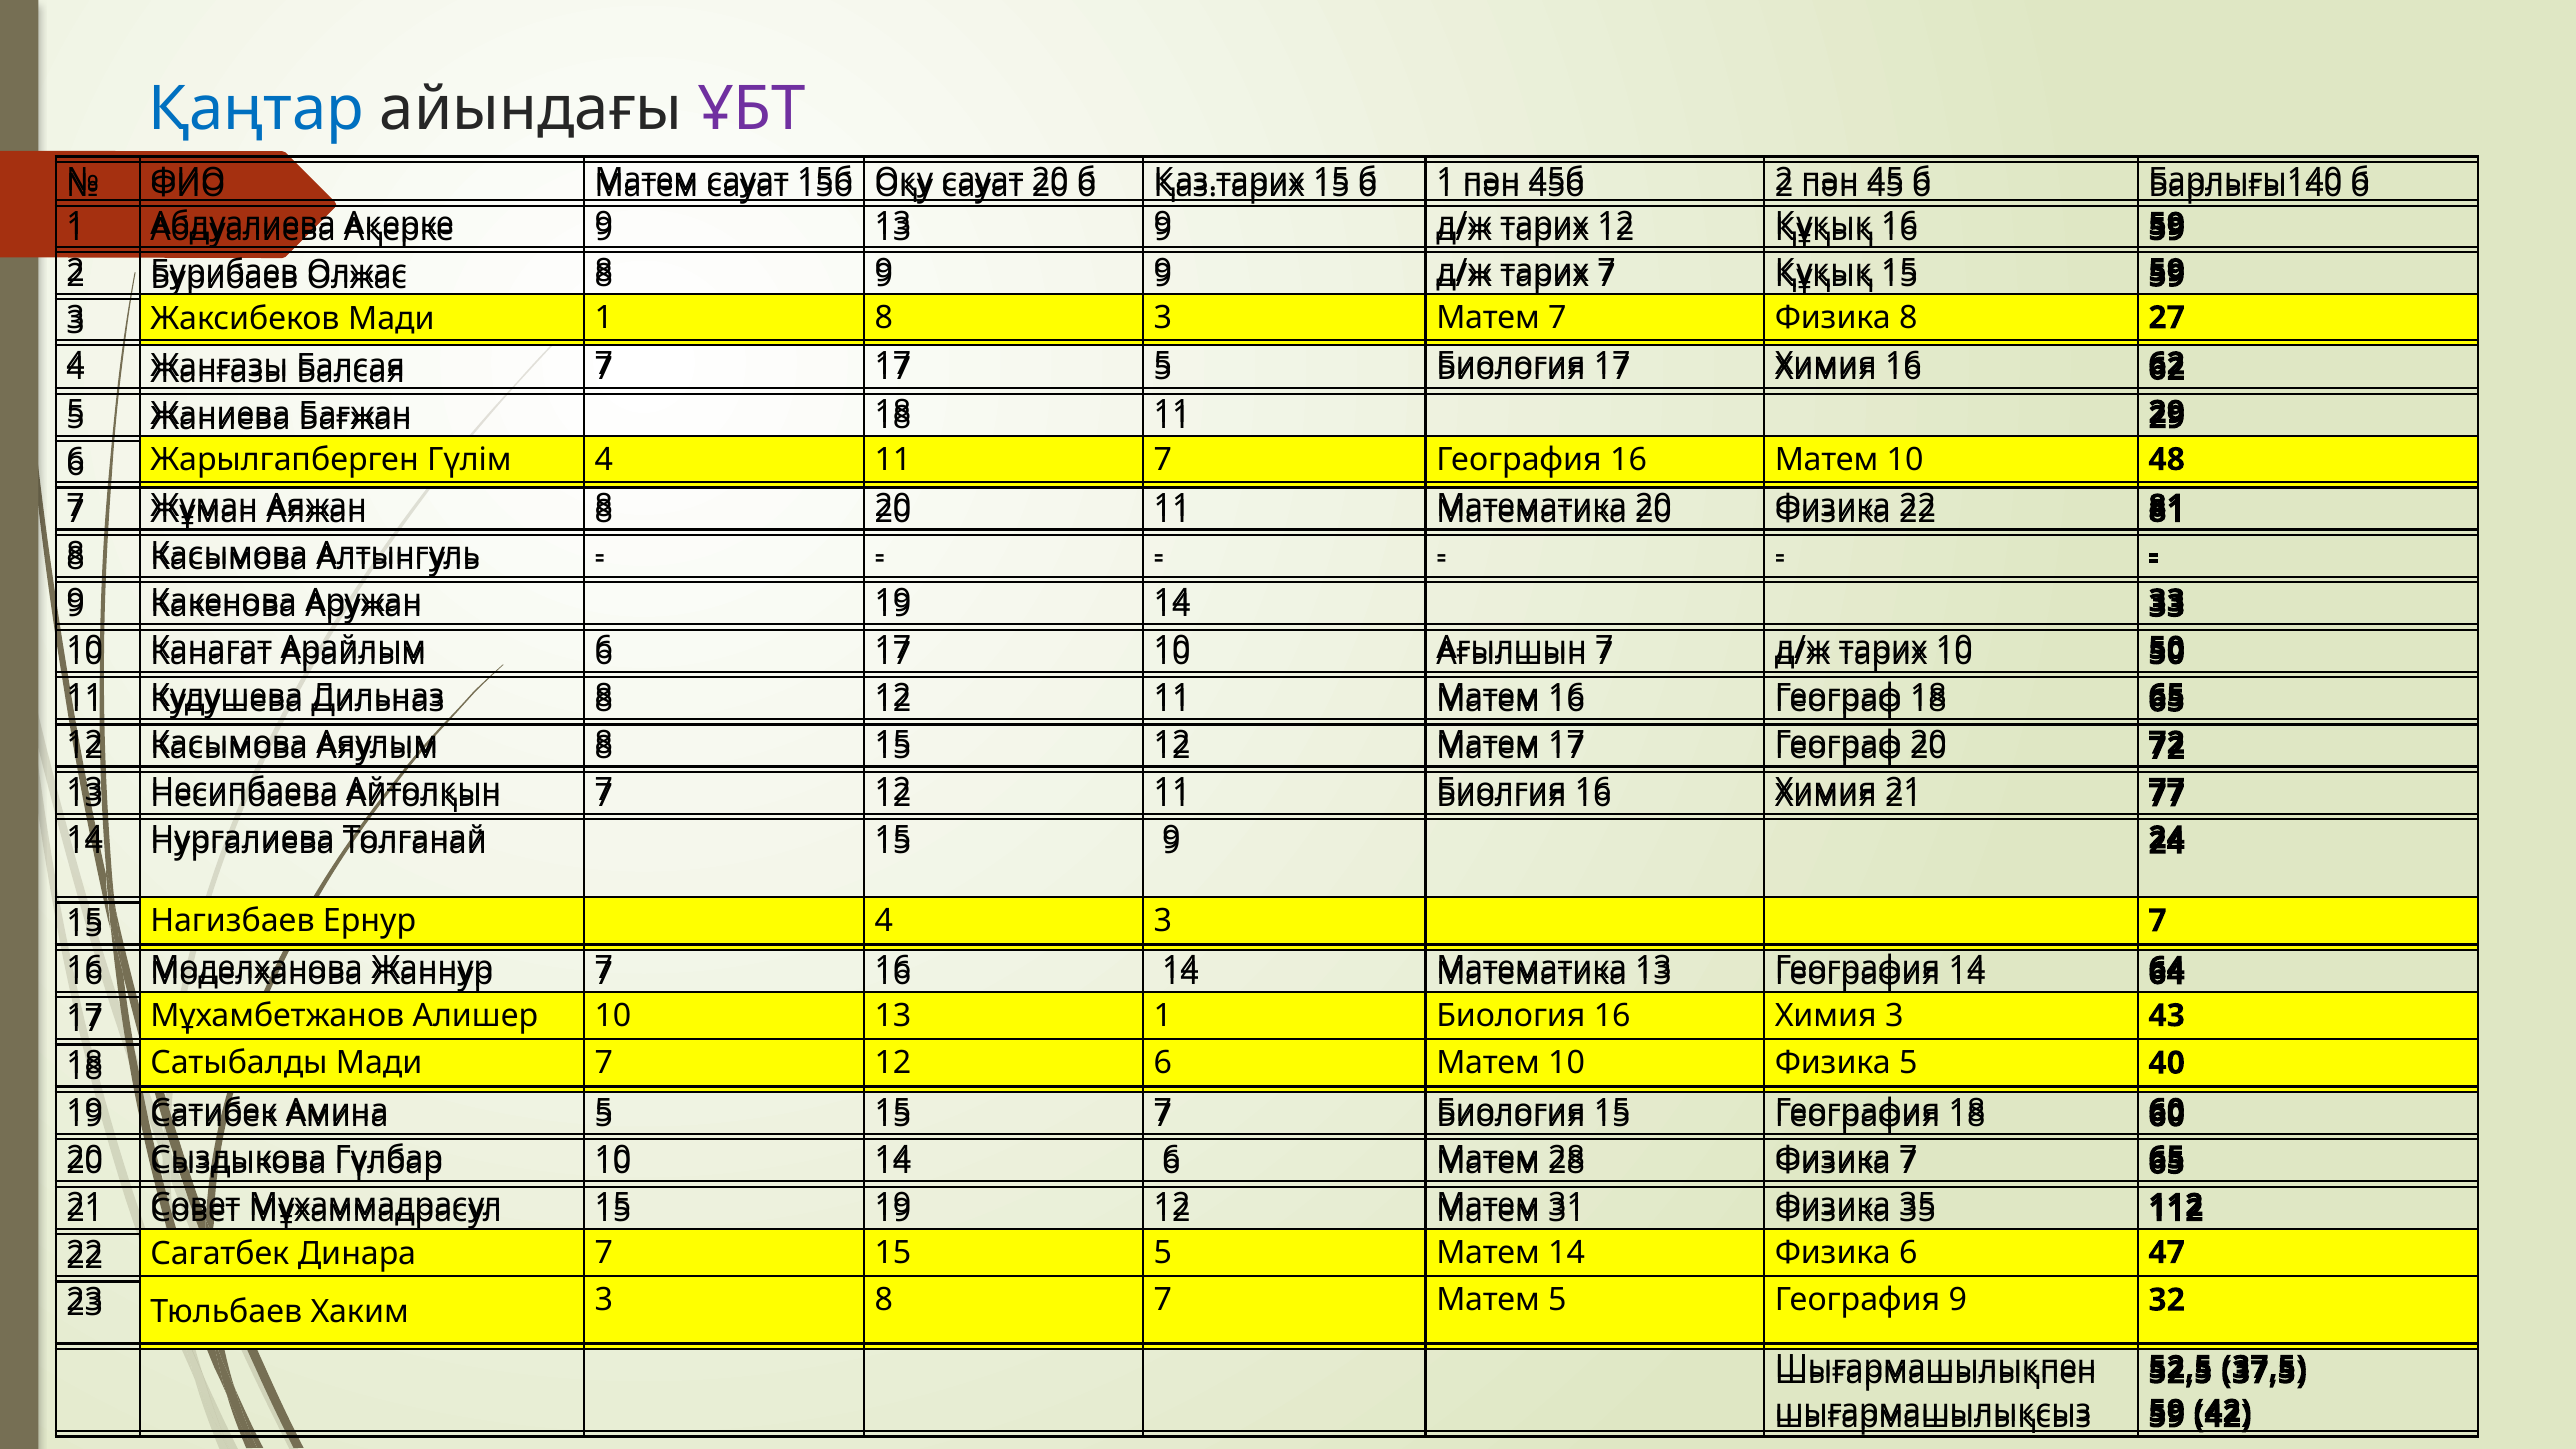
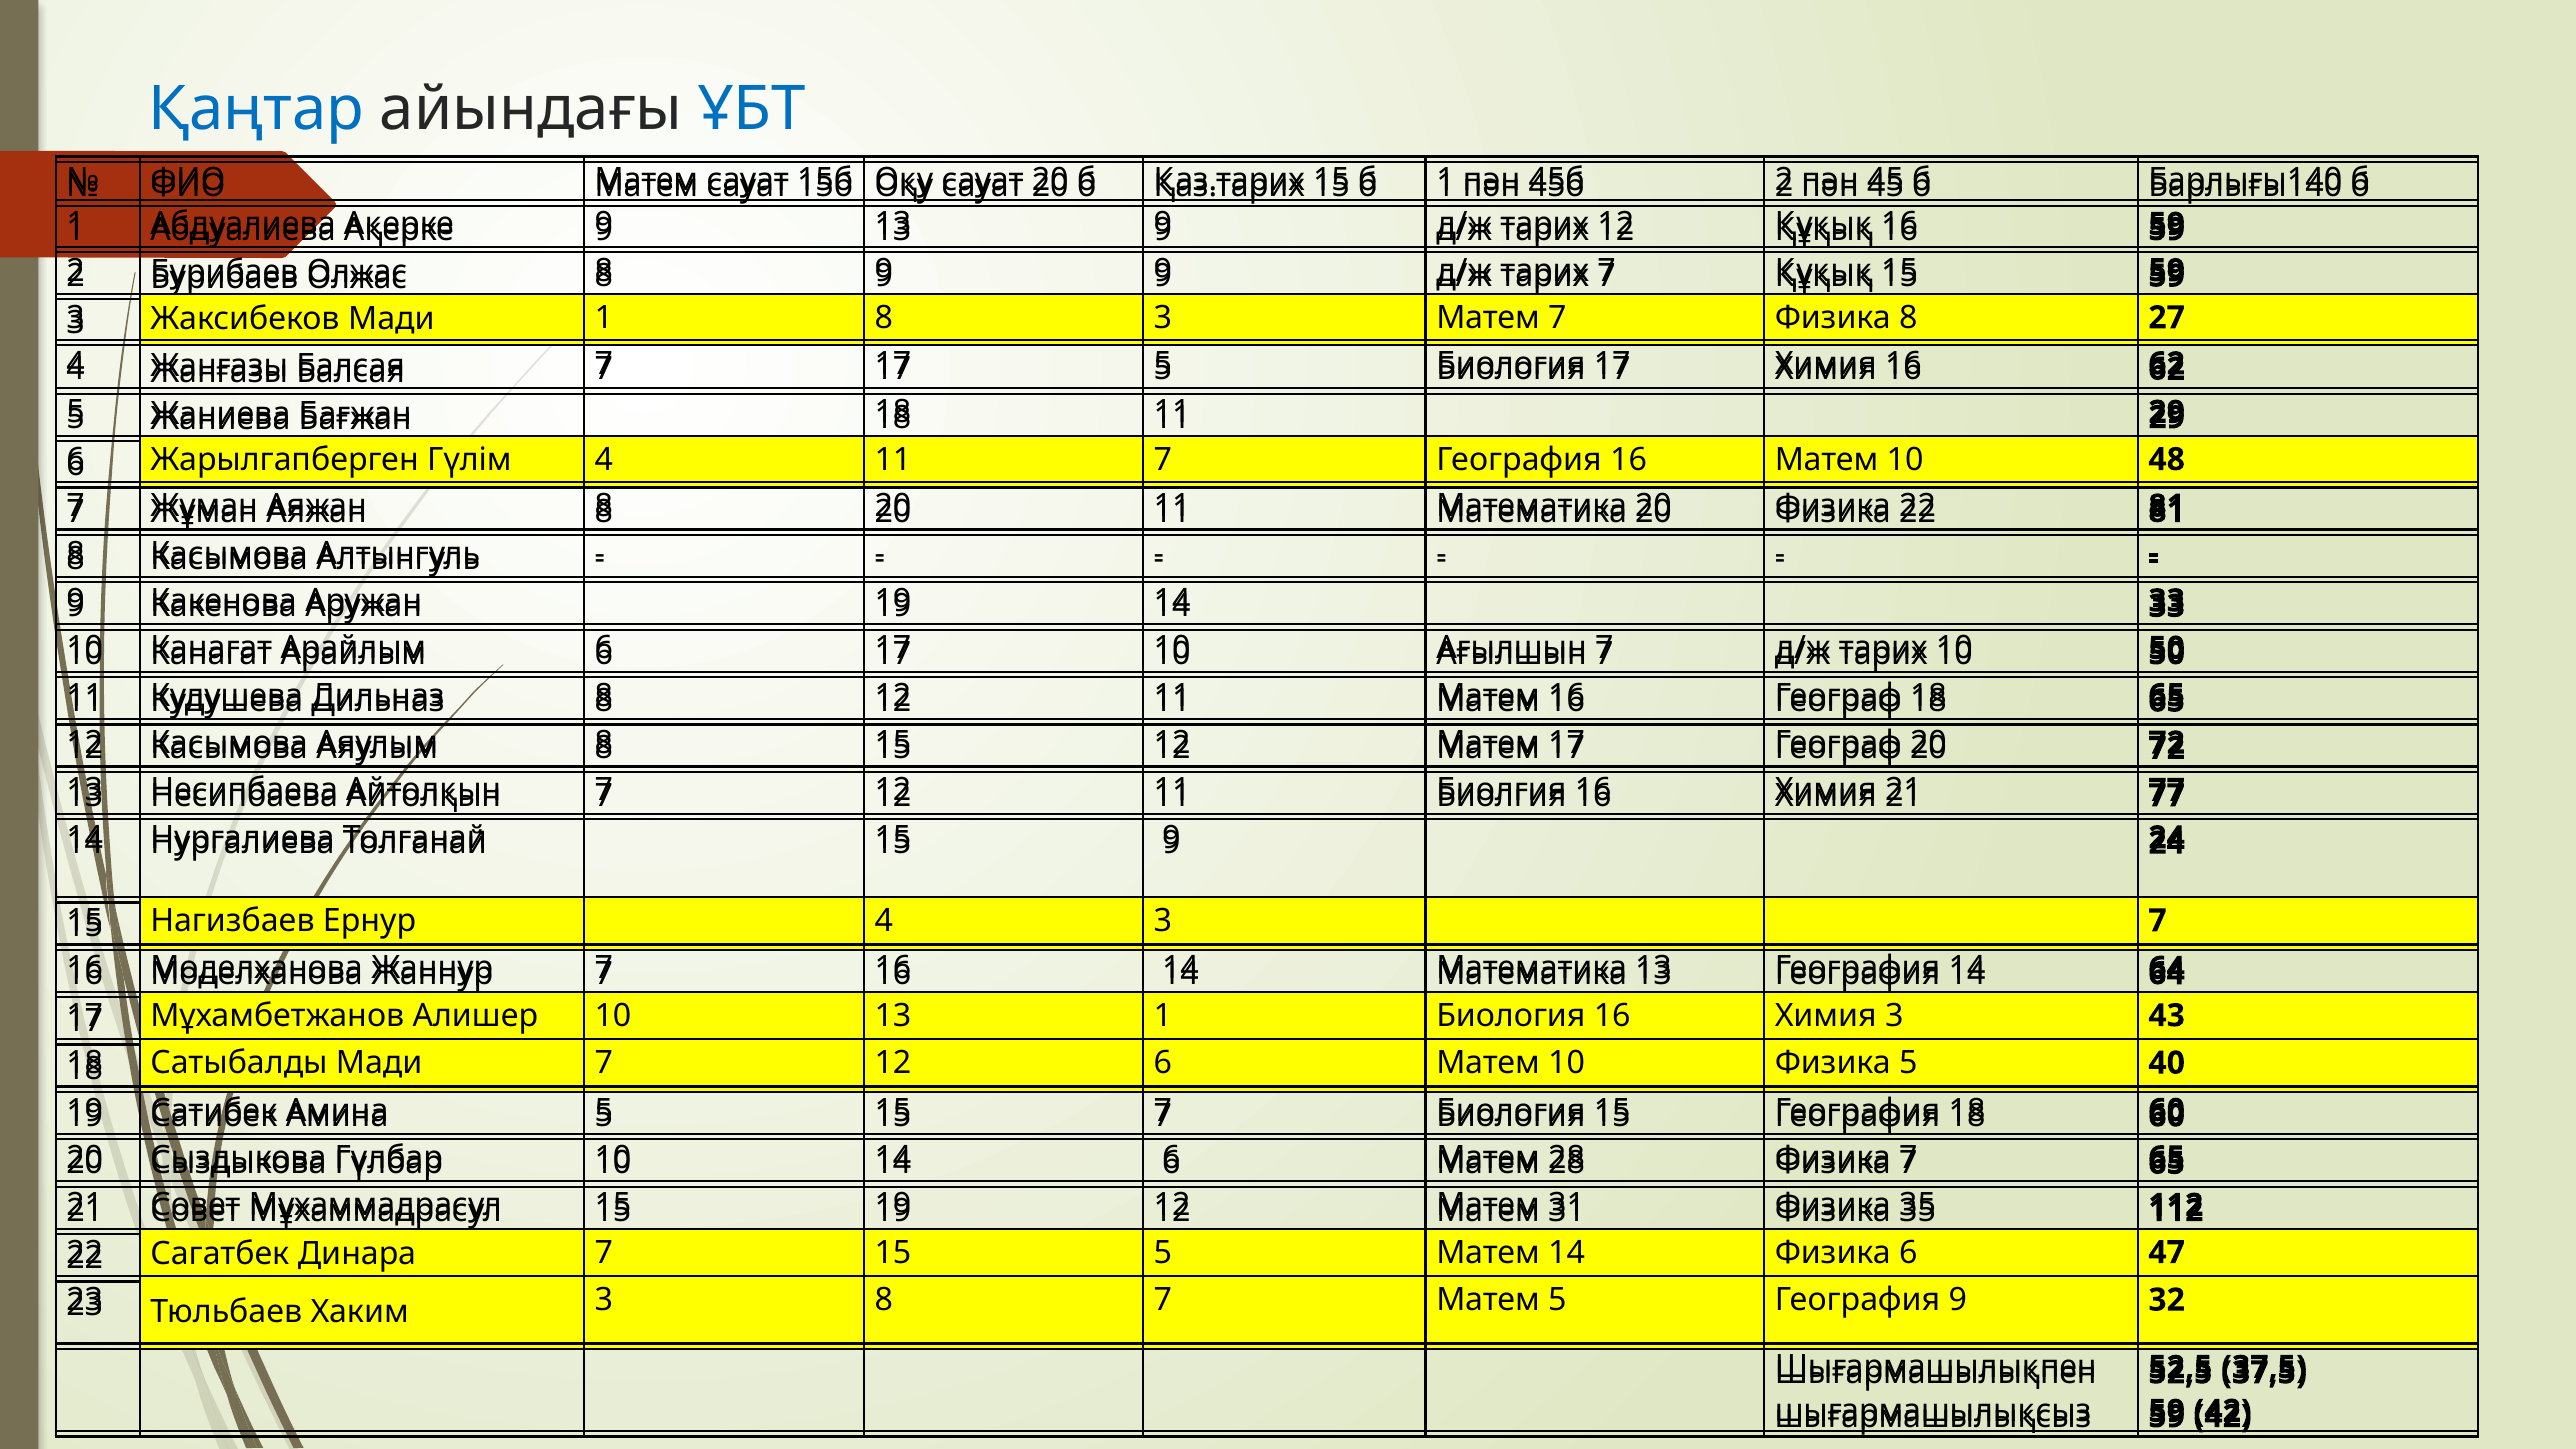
ҰБТ colour: purple -> blue (752, 109)
